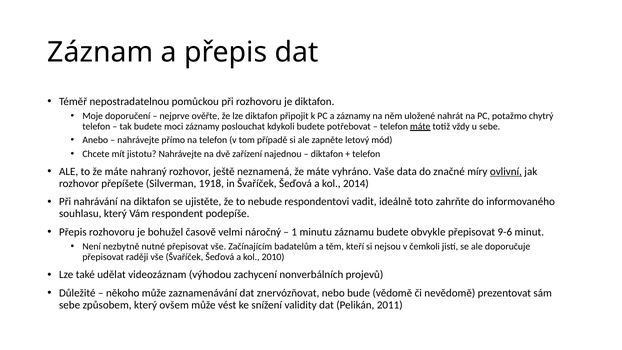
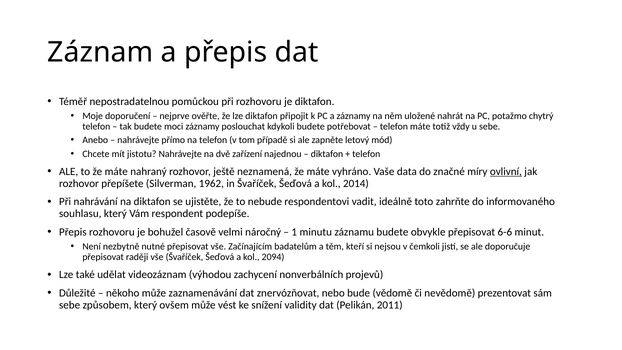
máte underline: present -> none (420, 126)
1918: 1918 -> 1962 (211, 183)
9-6: 9-6 -> 6-6 (505, 232)
2010: 2010 -> 2094 (273, 257)
